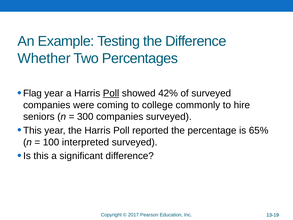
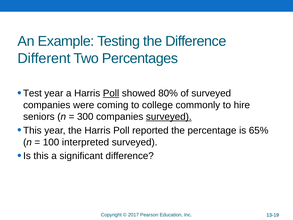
Whether: Whether -> Different (44, 58)
Flag: Flag -> Test (32, 93)
42%: 42% -> 80% (168, 93)
surveyed underline: none -> present (169, 117)
